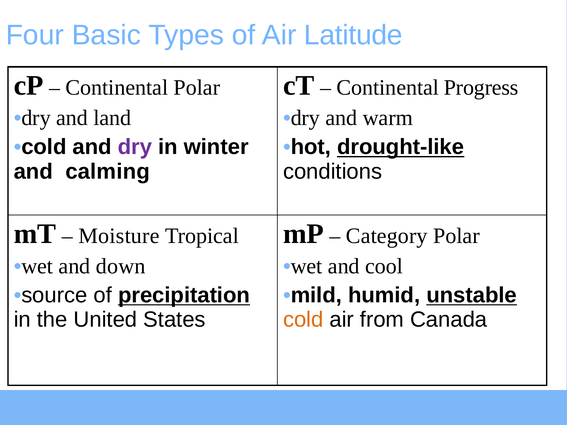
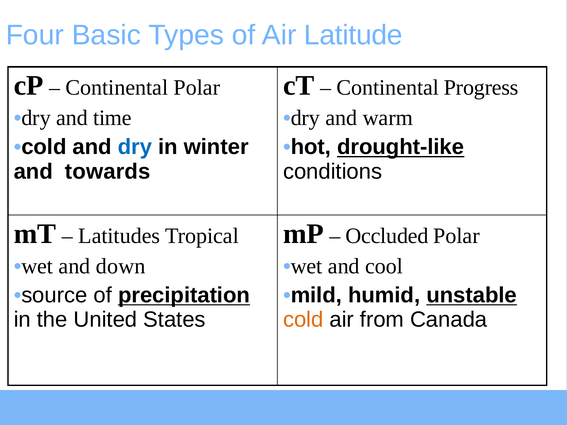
land: land -> time (112, 118)
dry colour: purple -> blue (135, 147)
calming: calming -> towards (108, 172)
Moisture: Moisture -> Latitudes (119, 236)
Category: Category -> Occluded (387, 236)
